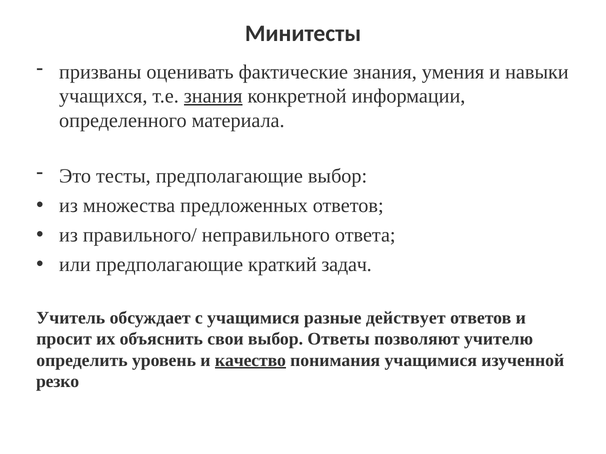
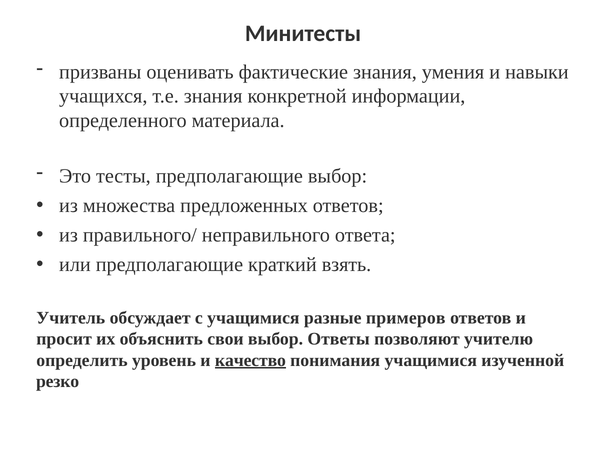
знания underline: present -> none (213, 96)
задач: задач -> взять (347, 265)
действует: действует -> примеров (406, 318)
